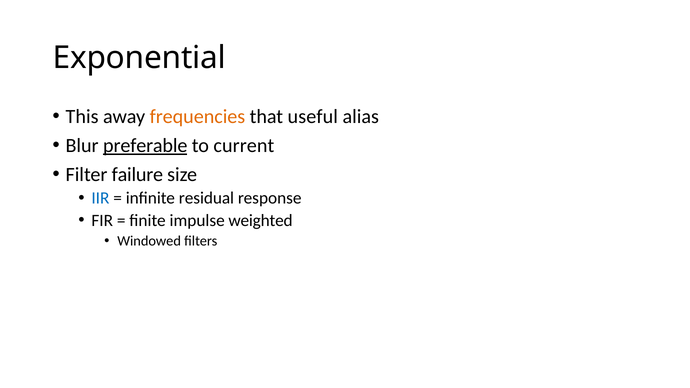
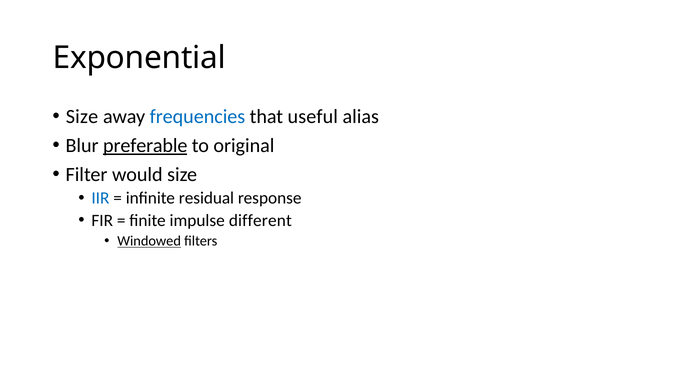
This: This -> Size (82, 117)
frequencies colour: orange -> blue (197, 117)
current: current -> original (244, 146)
failure: failure -> would (137, 175)
weighted: weighted -> different (260, 221)
Windowed underline: none -> present (149, 241)
